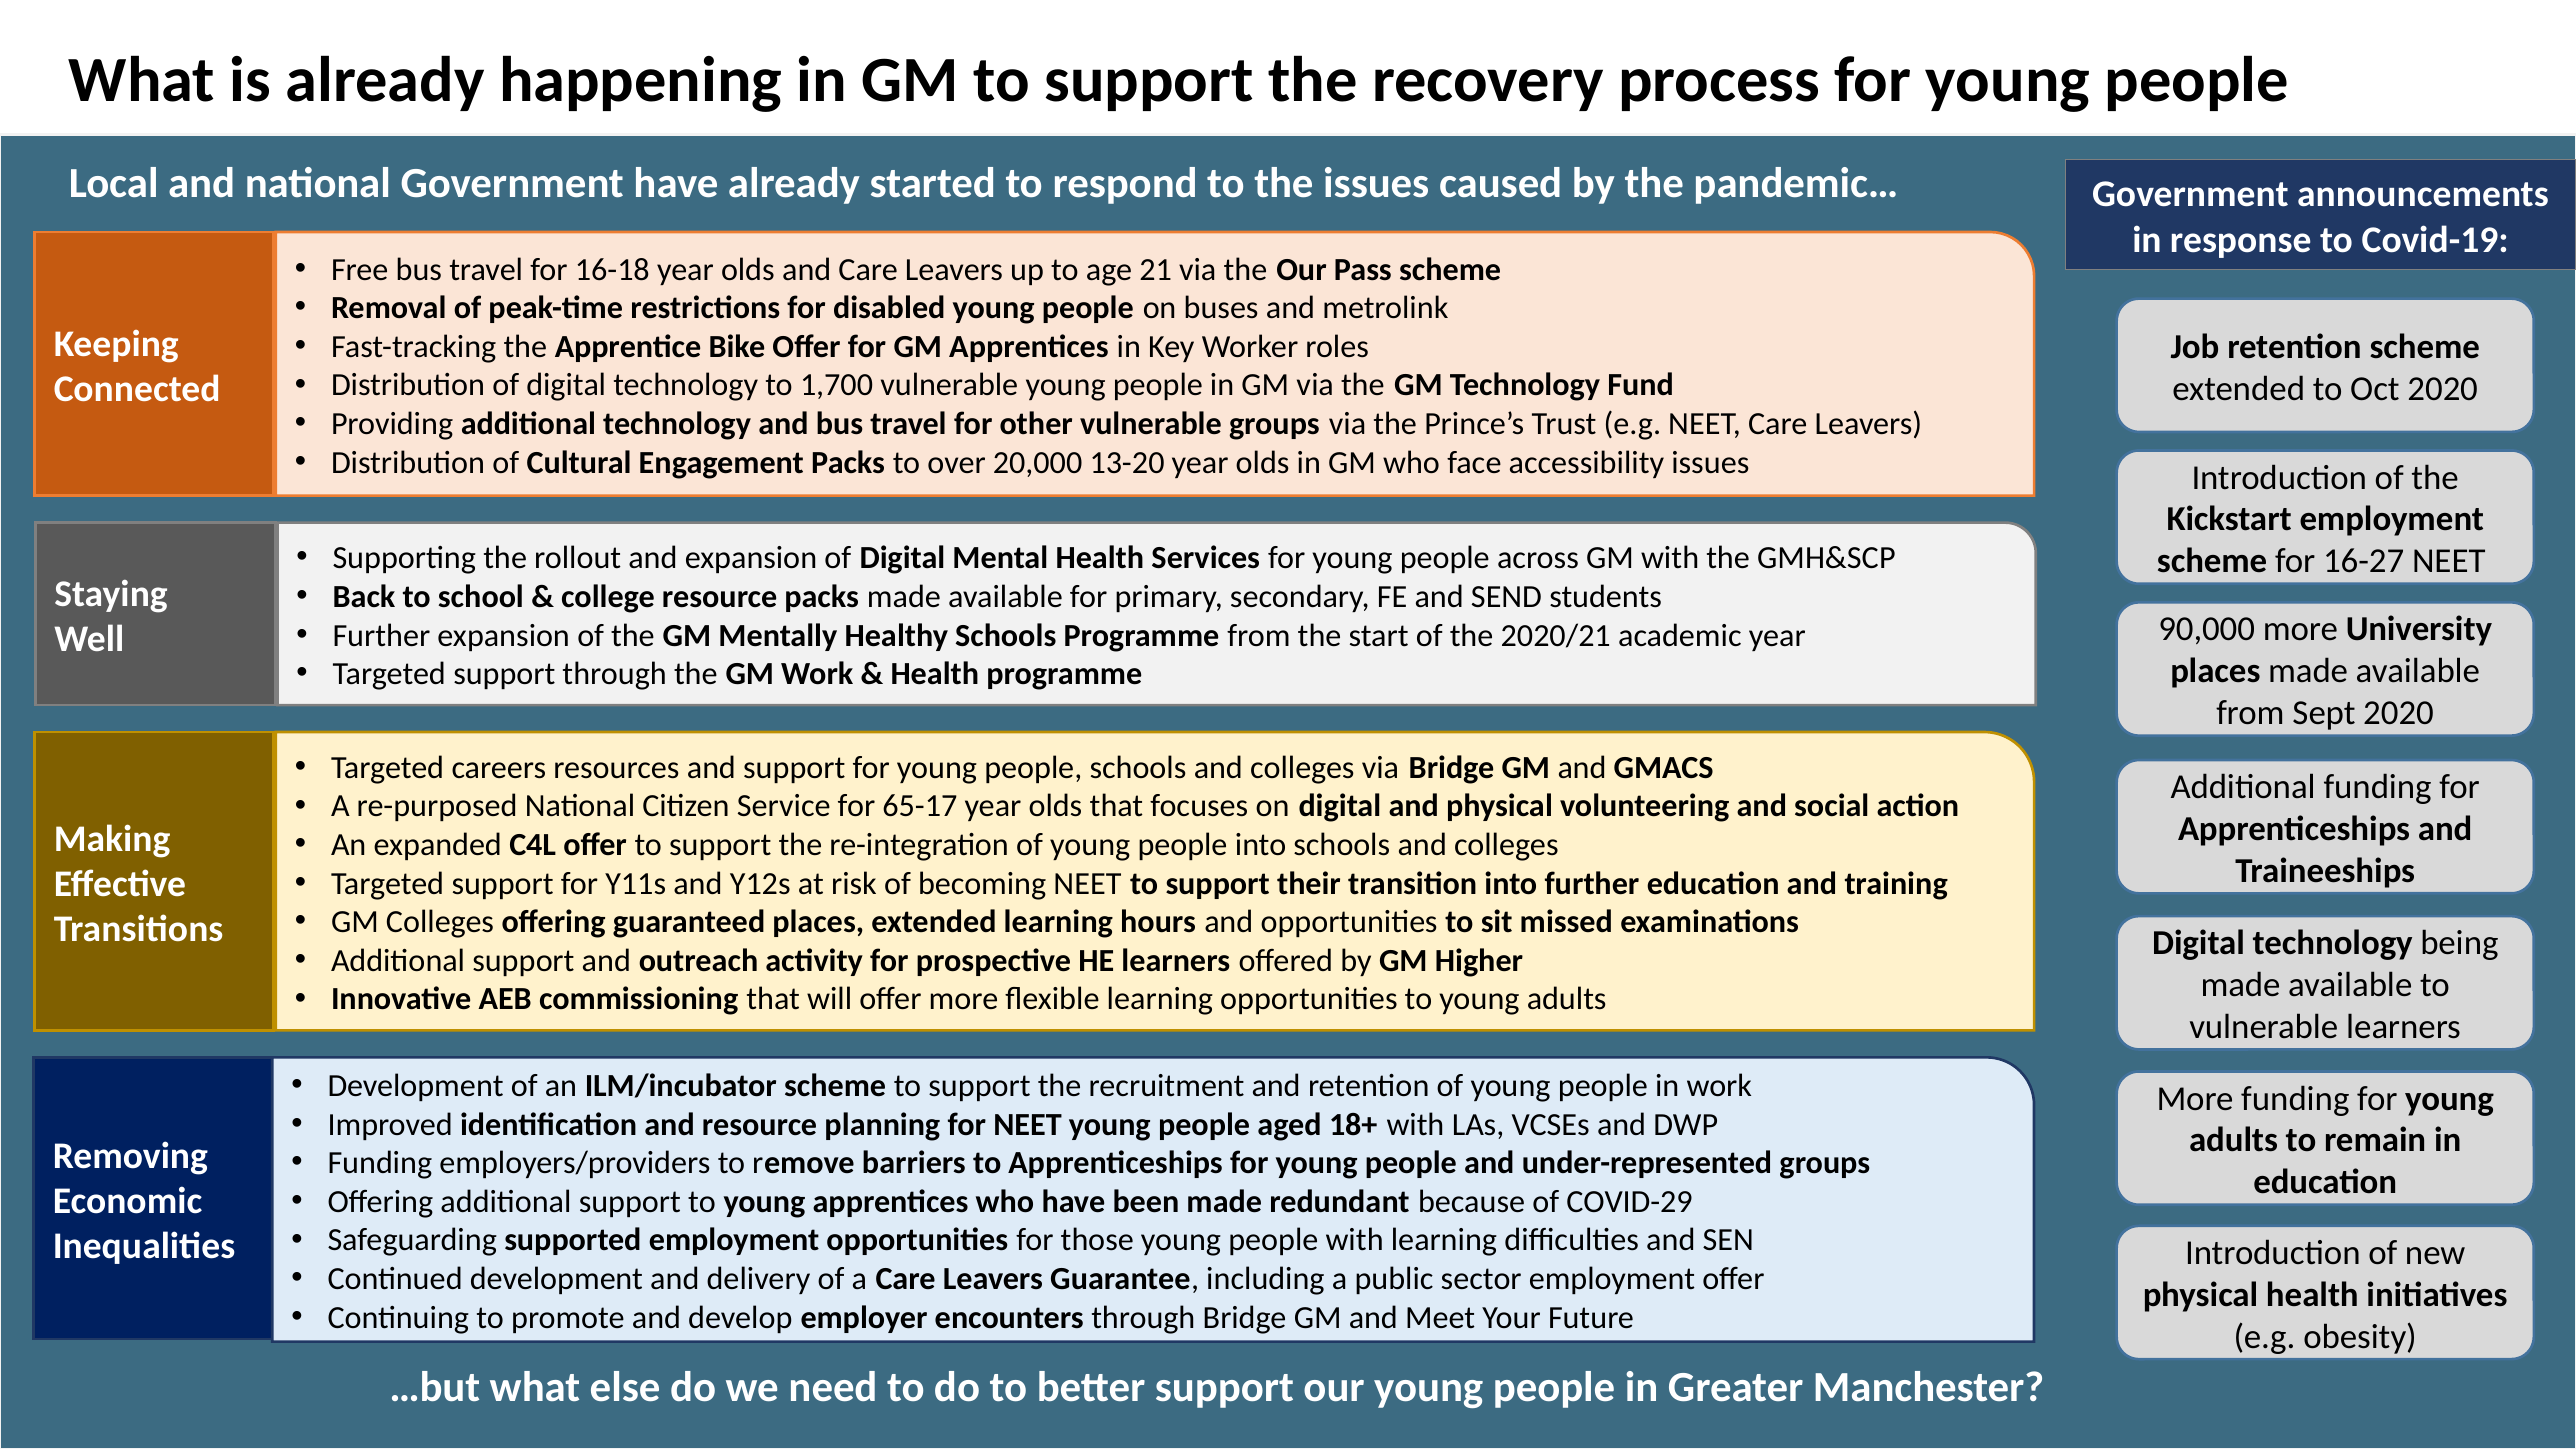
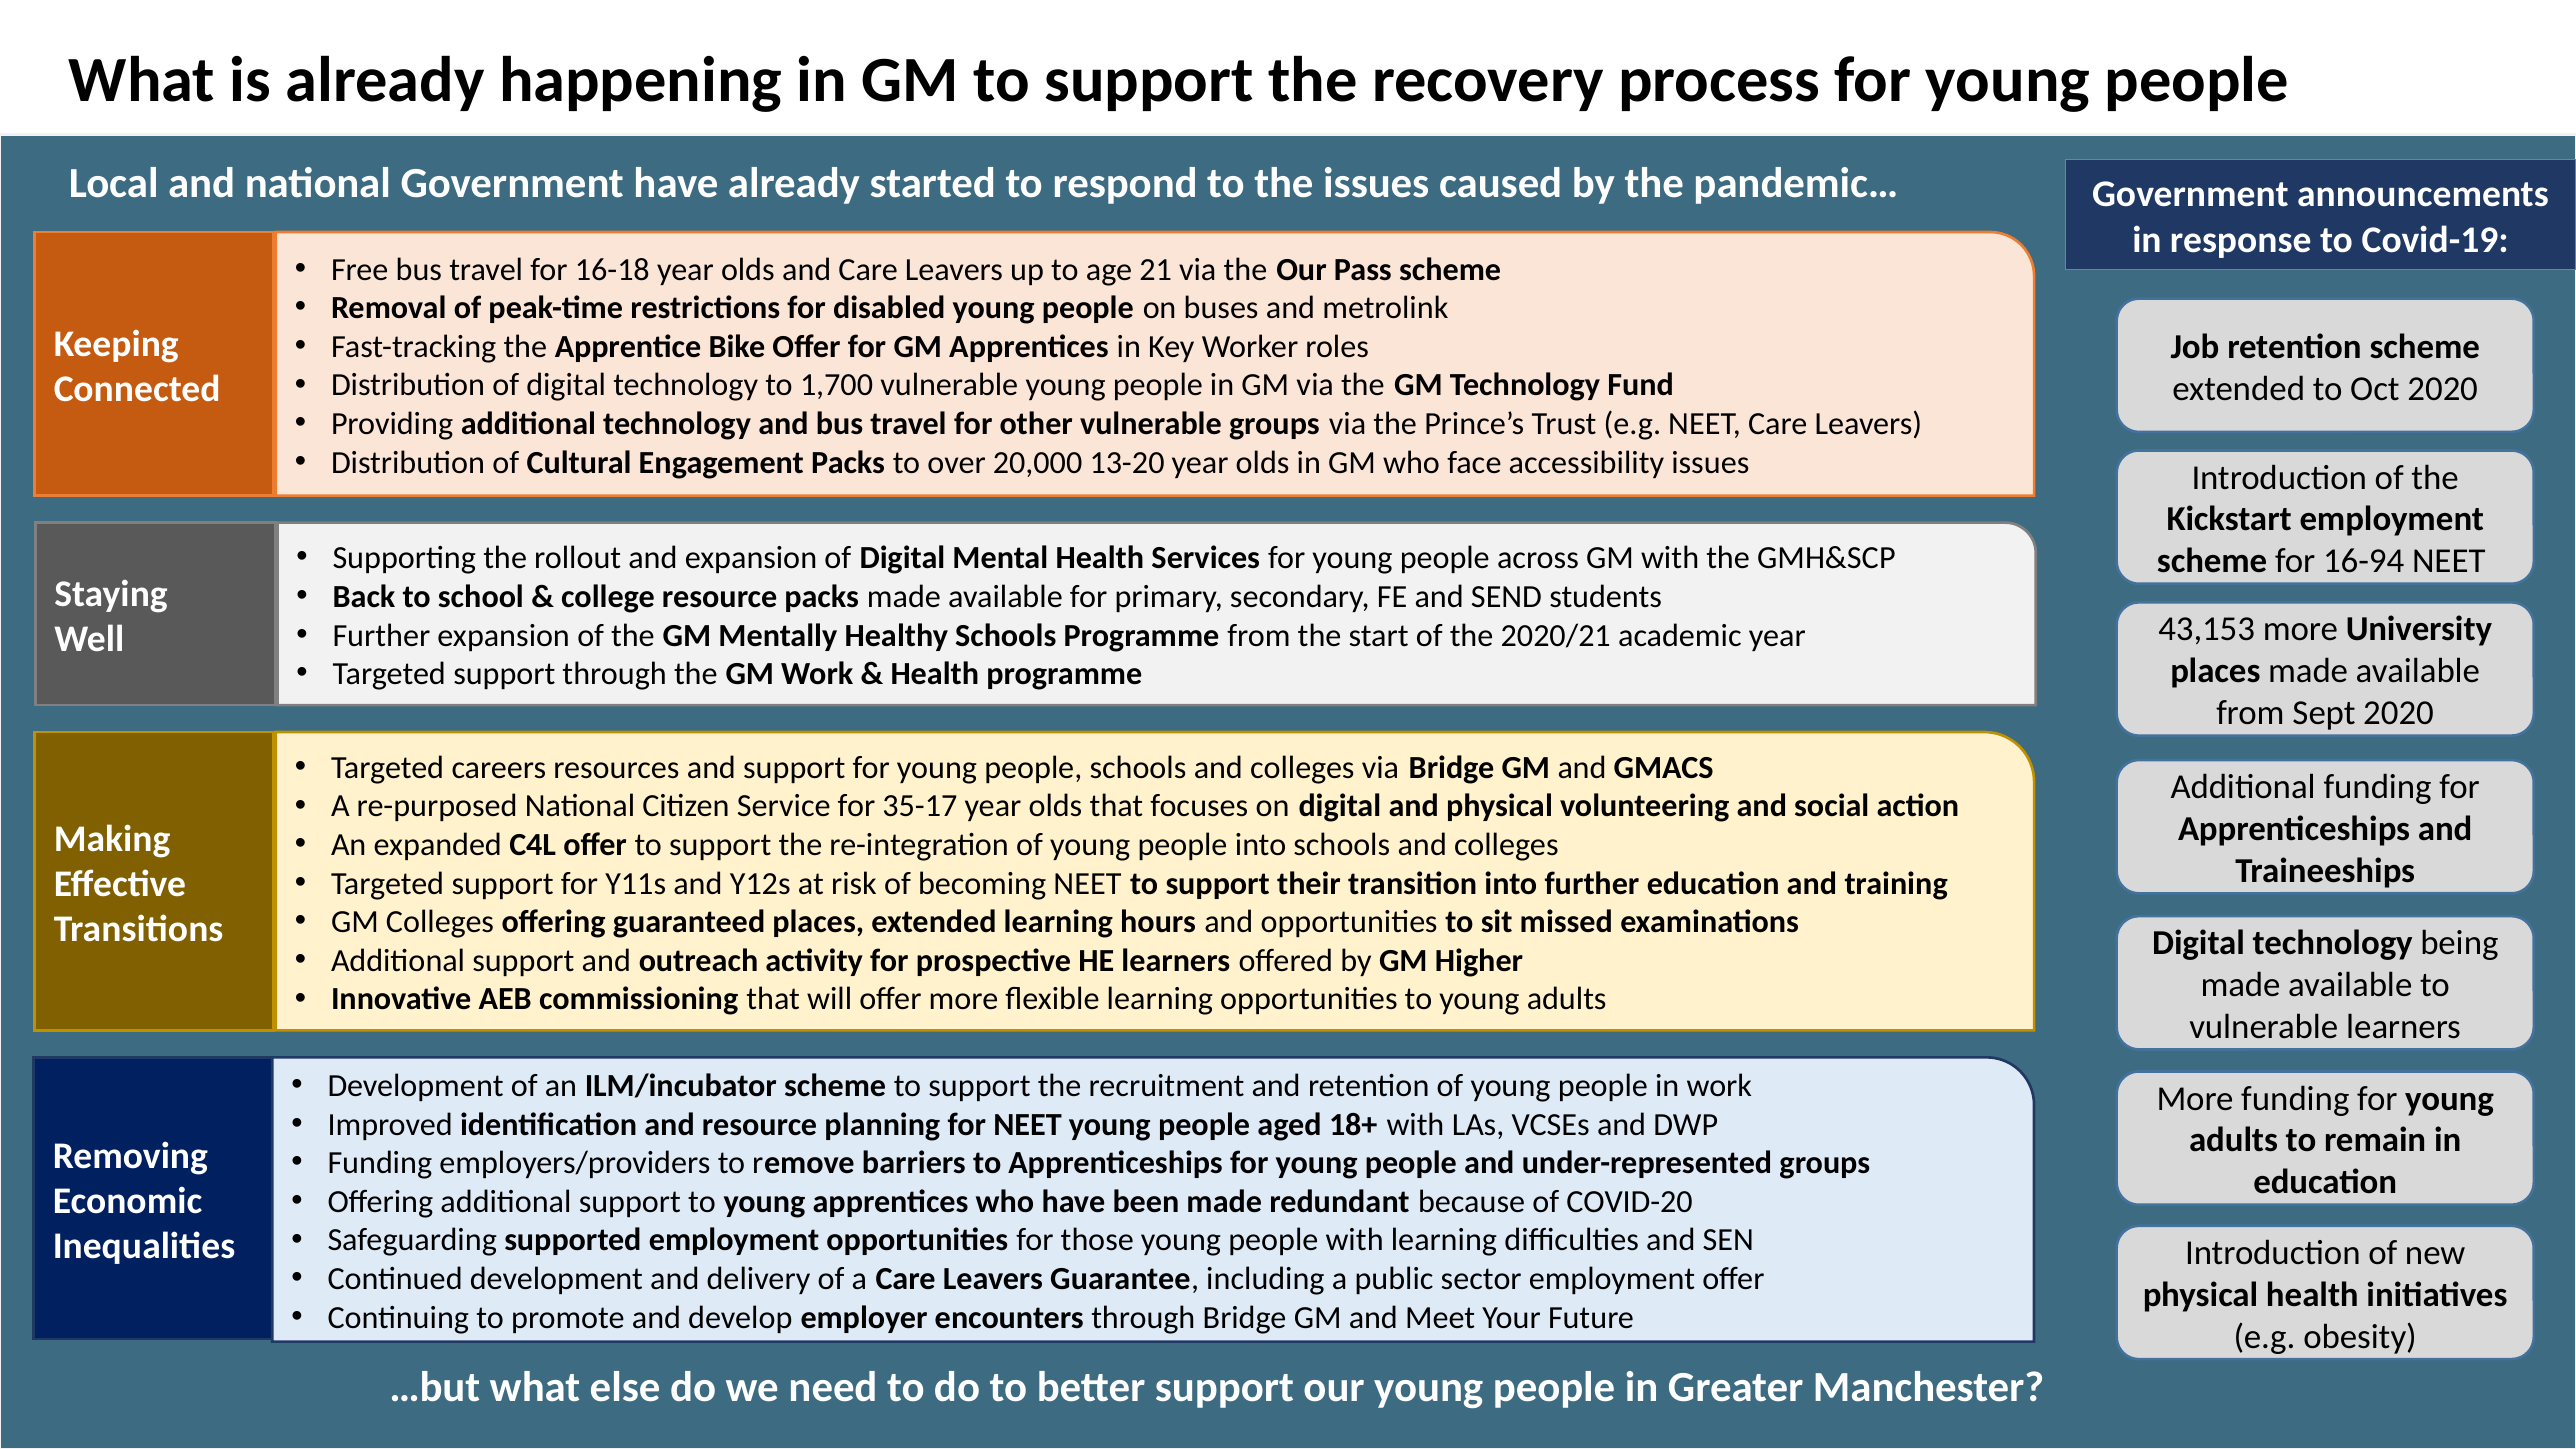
16-27: 16-27 -> 16-94 (2364, 561)
90,000: 90,000 -> 43,153 (2207, 629)
65-17: 65-17 -> 35-17 (920, 806)
COVID-29: COVID-29 -> COVID-20 (1629, 1202)
